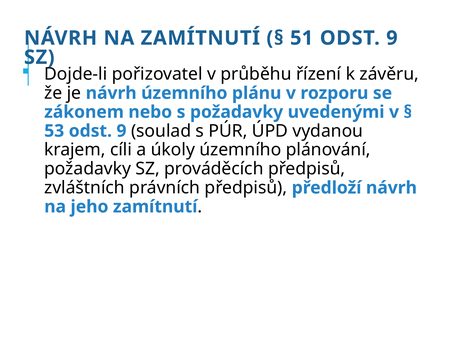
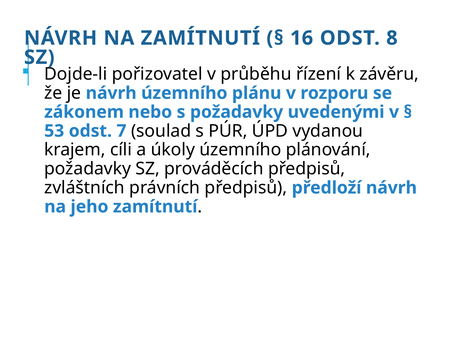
51: 51 -> 16 (302, 38)
9: 9 -> 8 (392, 38)
53 odst 9: 9 -> 7 (121, 131)
